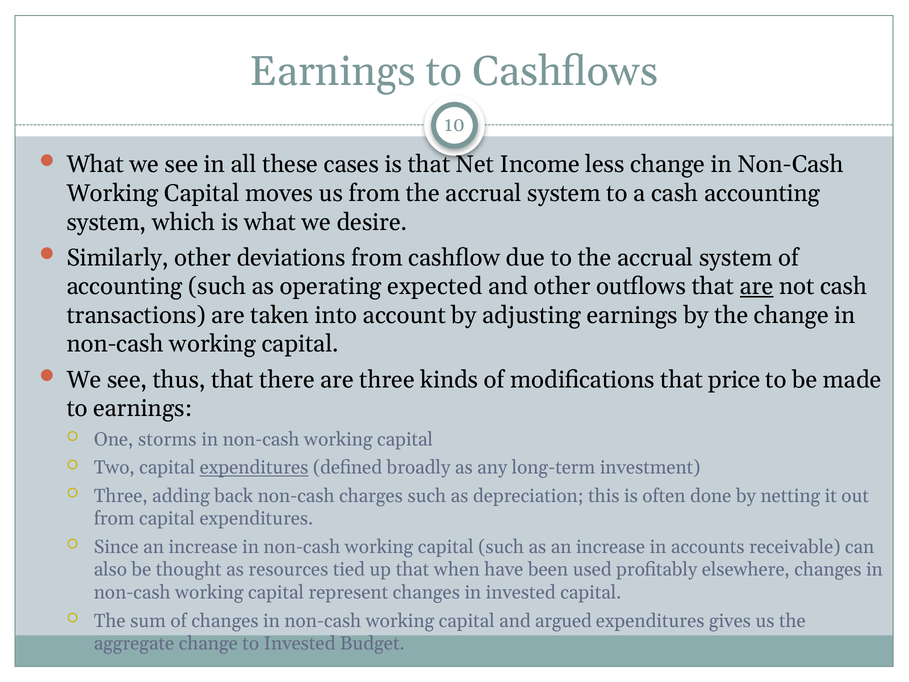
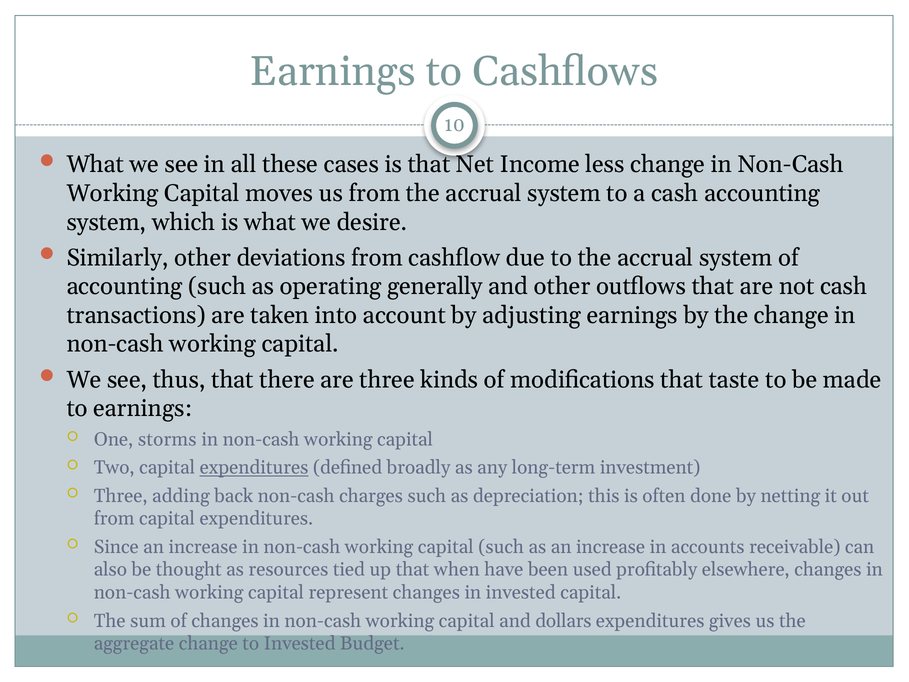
expected: expected -> generally (435, 286)
are underline: present -> none (757, 286)
price: price -> taste (734, 380)
argued: argued -> dollars (563, 621)
